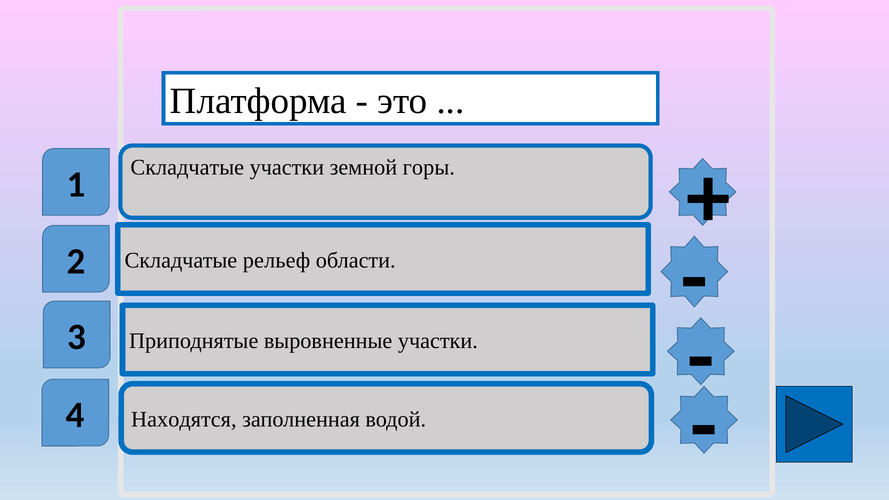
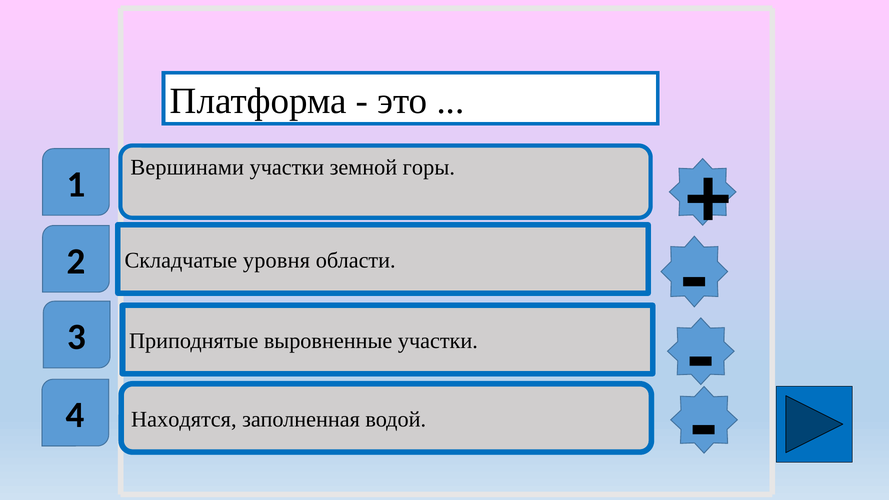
Складчатые: Складчатые -> Вершинами (187, 167)
рельеф: рельеф -> уровня (276, 261)
